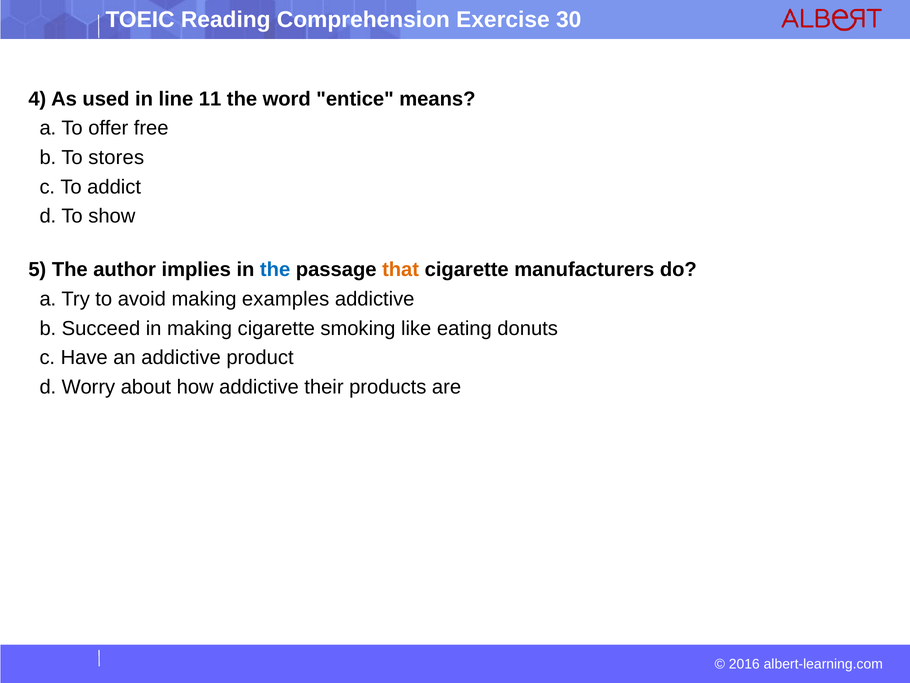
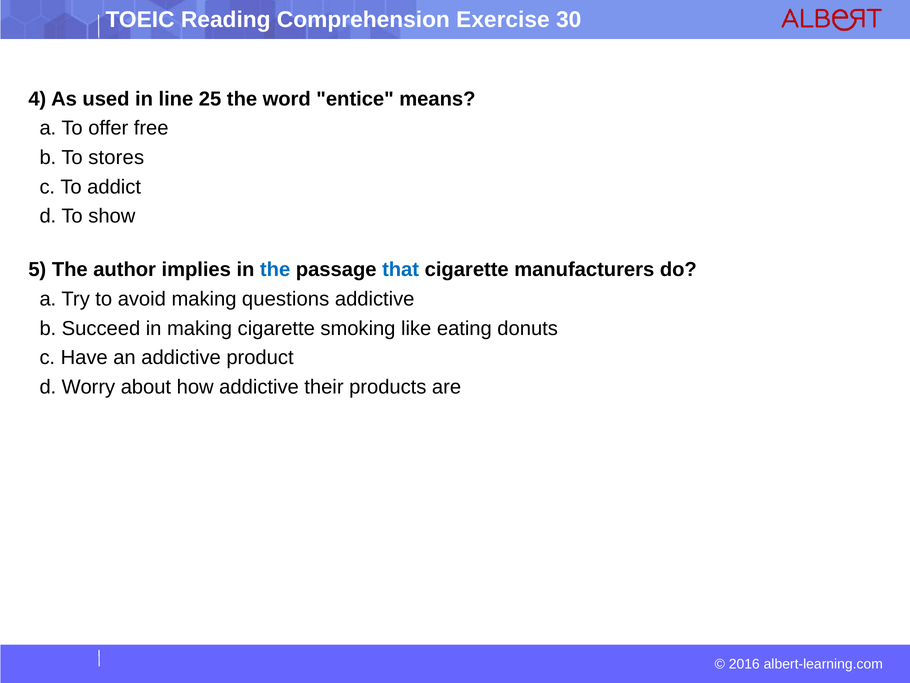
11: 11 -> 25 (210, 99)
that colour: orange -> blue (401, 270)
examples: examples -> questions (286, 299)
